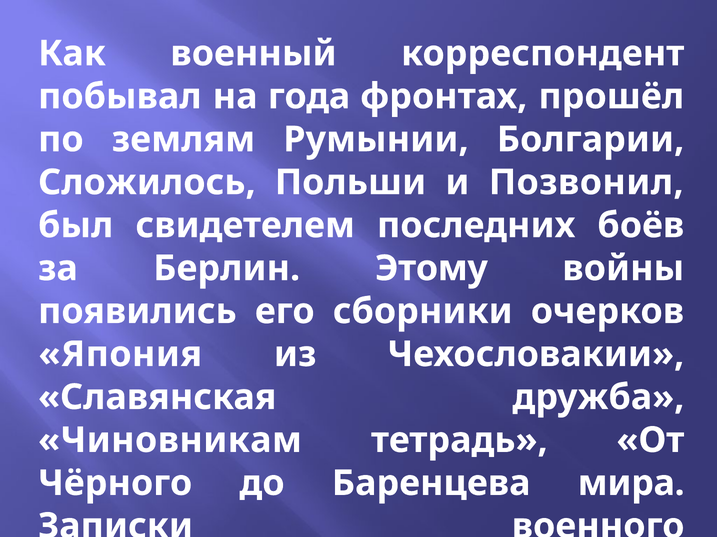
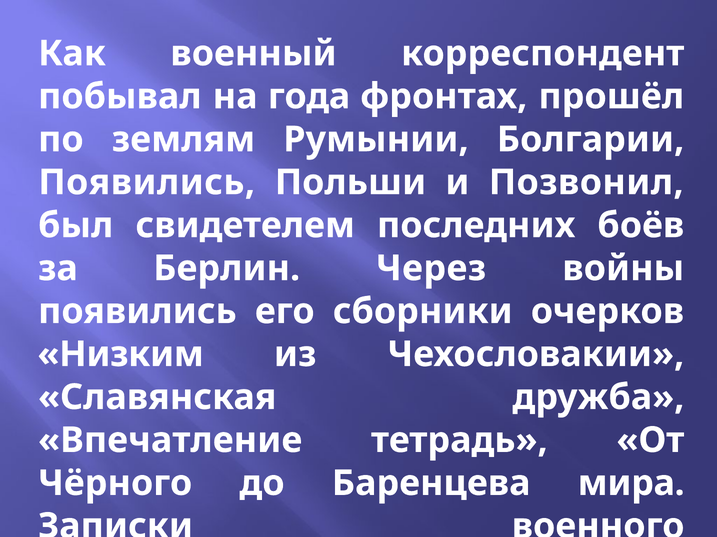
Сложилось: Сложилось -> Появились (147, 183)
Этому: Этому -> Через (431, 269)
Япония: Япония -> Низким (121, 355)
Чиновникам: Чиновникам -> Впечатление (170, 441)
